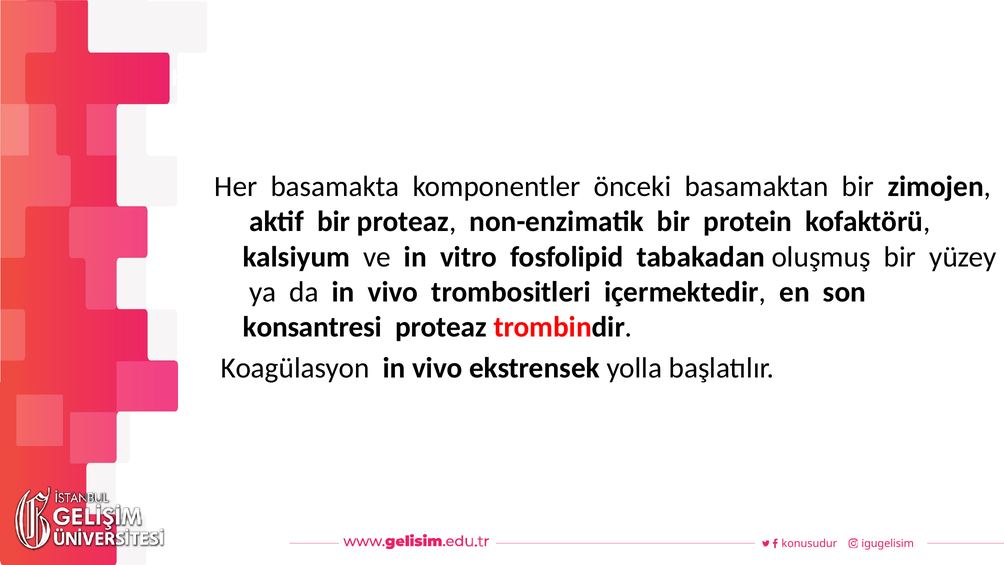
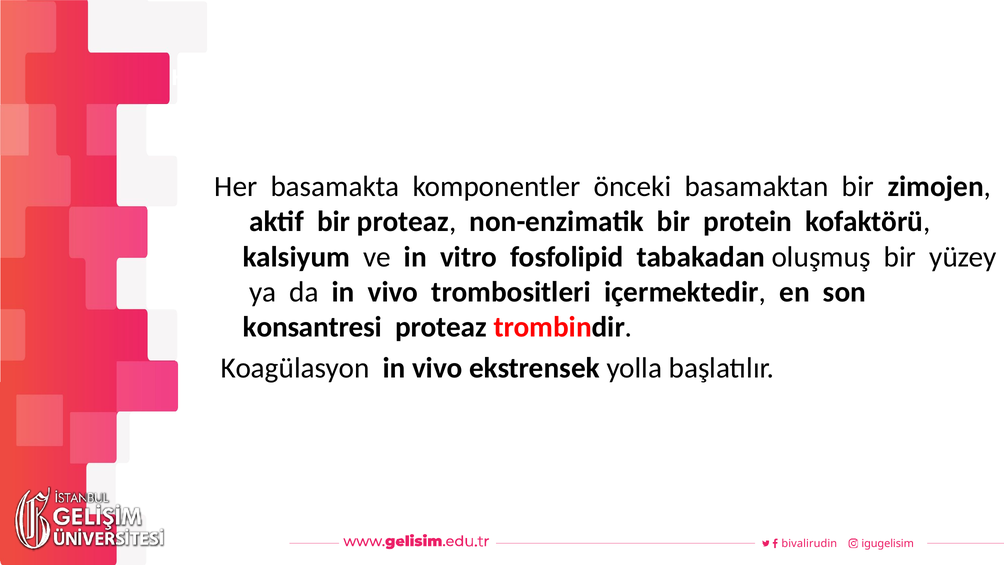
konusudur: konusudur -> bivalirudin (809, 543)
